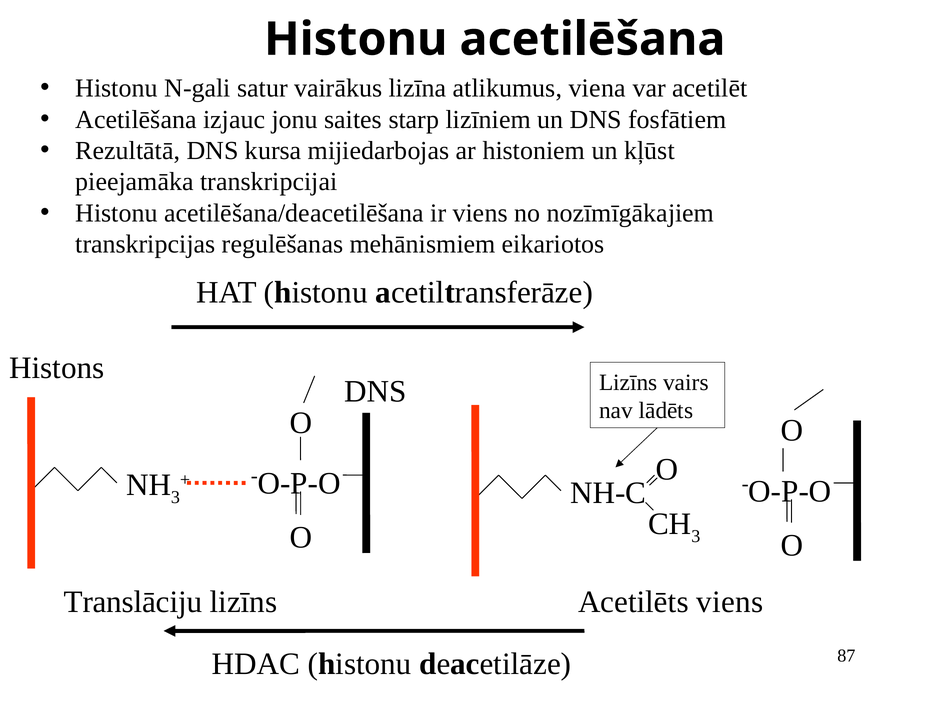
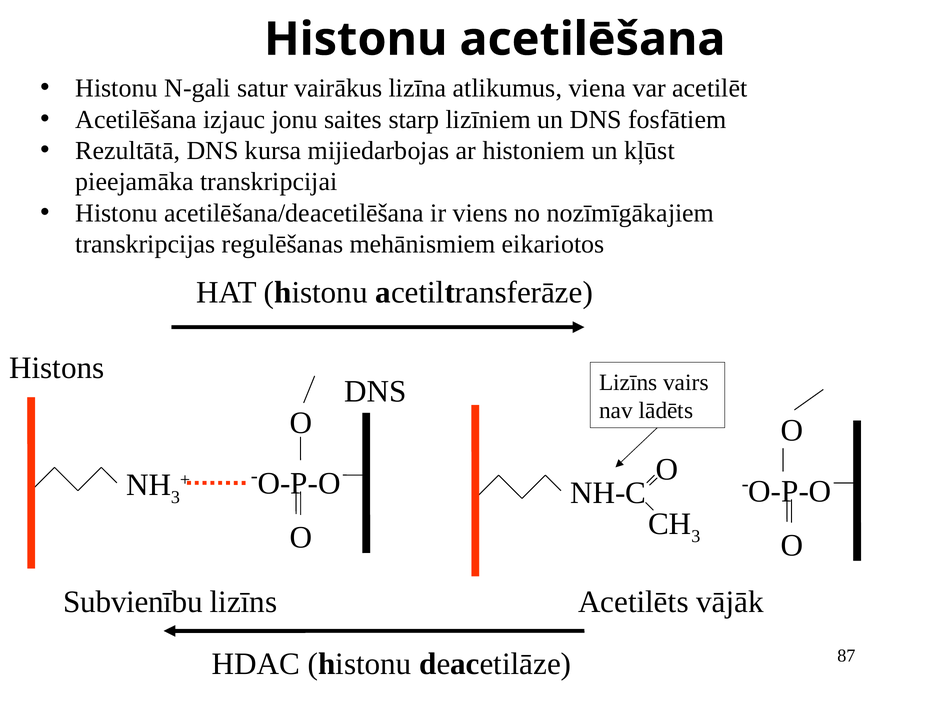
Translāciju: Translāciju -> Subvienību (133, 602)
Acetilēts viens: viens -> vājāk (730, 602)
